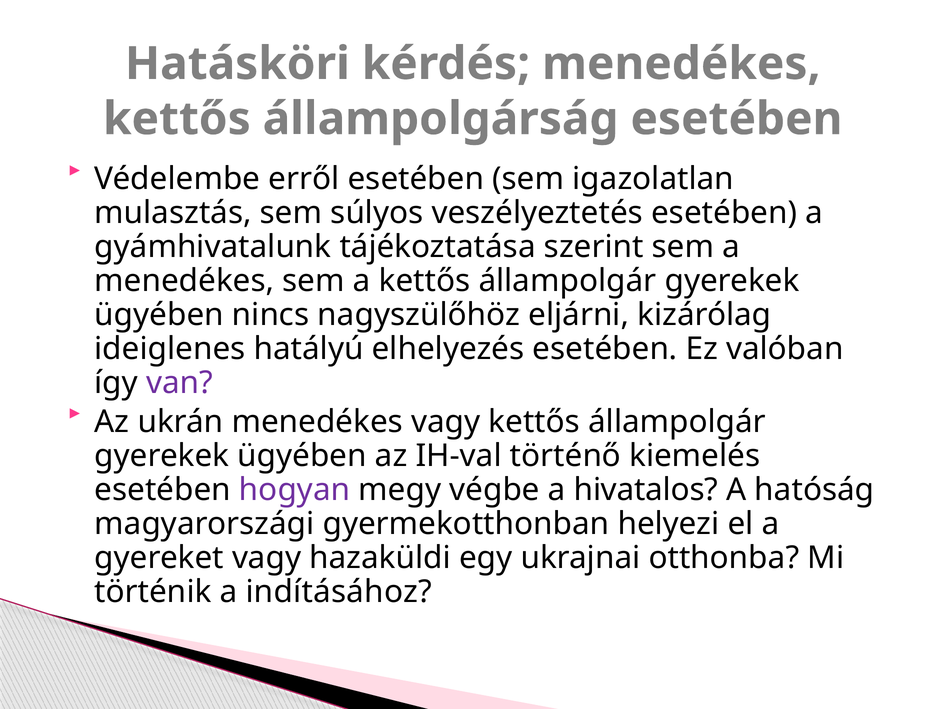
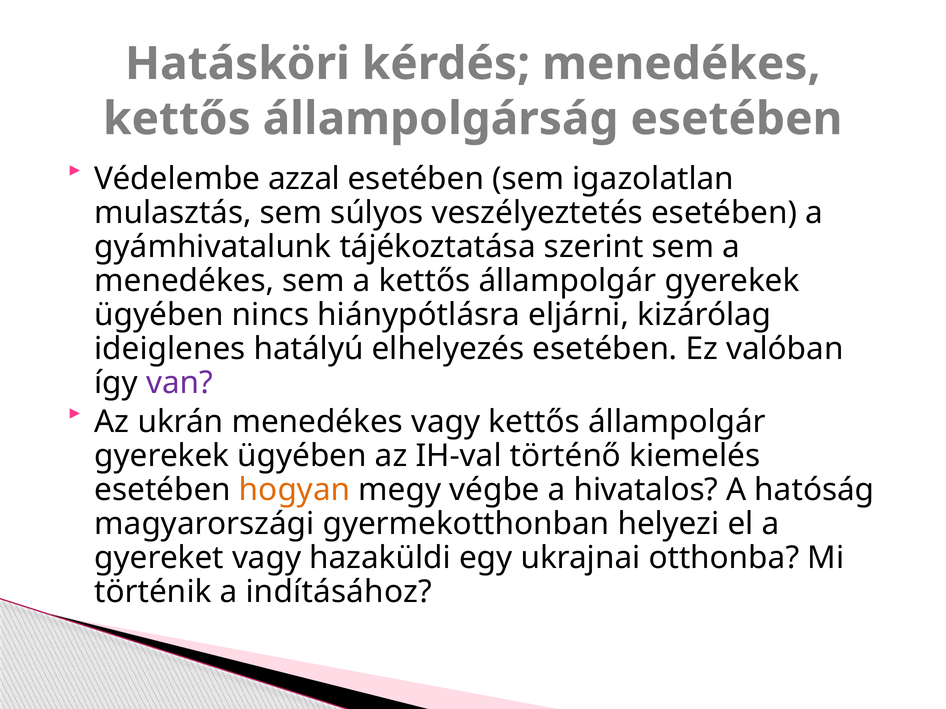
erről: erről -> azzal (304, 179)
nagyszülőhöz: nagyszülőhöz -> hiánypótlásra (419, 315)
hogyan colour: purple -> orange (295, 490)
